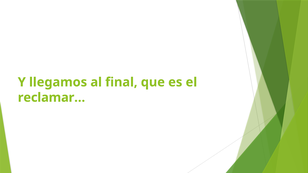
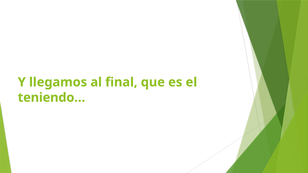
reclamar…: reclamar… -> teniendo… (51, 98)
